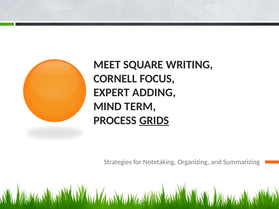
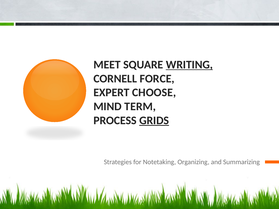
WRITING underline: none -> present (189, 65)
FOCUS: FOCUS -> FORCE (157, 79)
ADDING: ADDING -> CHOOSE (154, 93)
